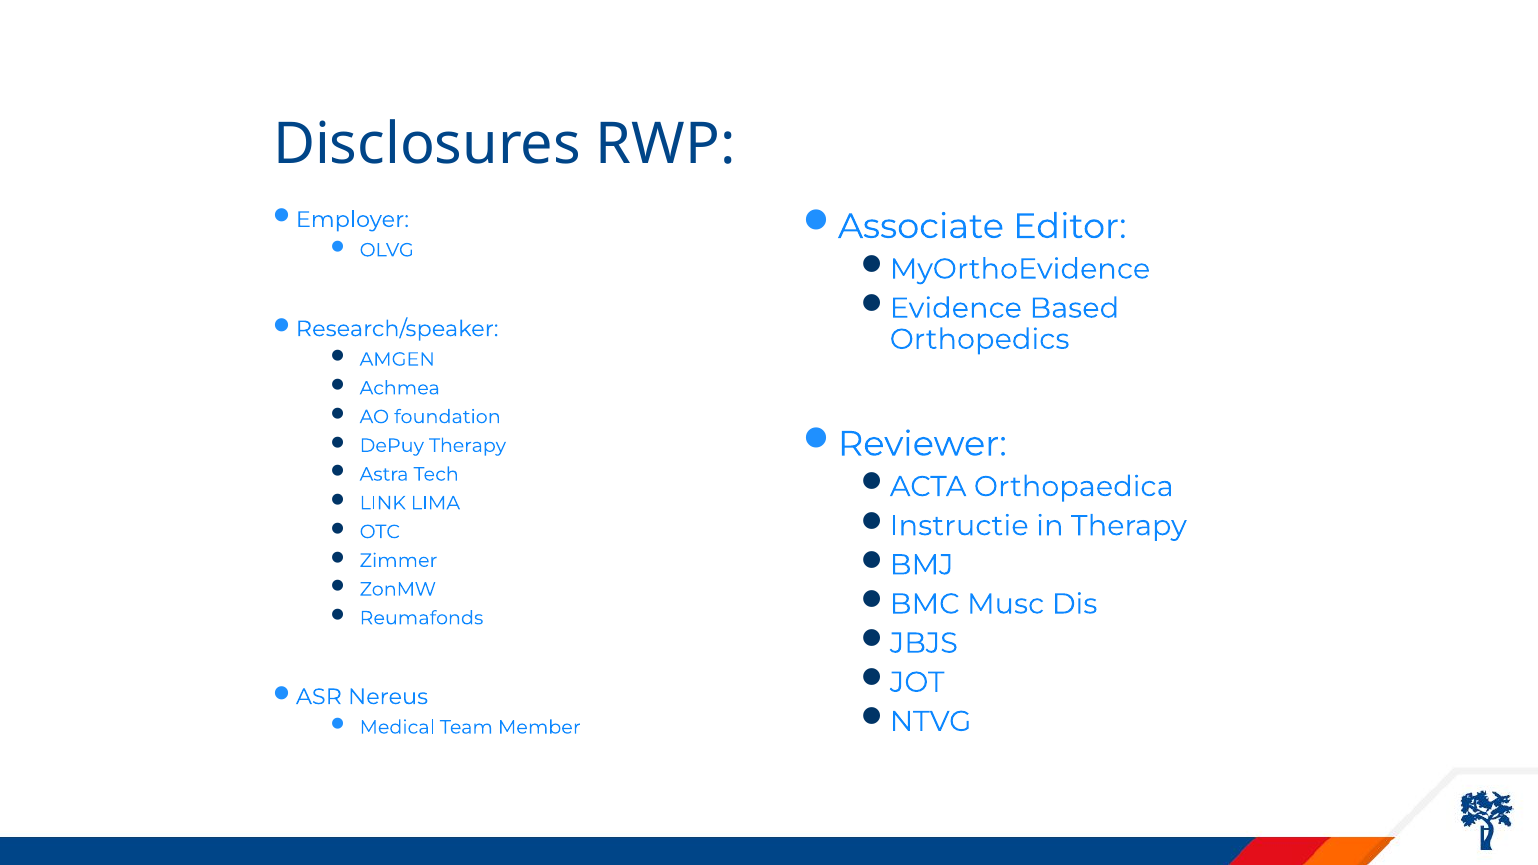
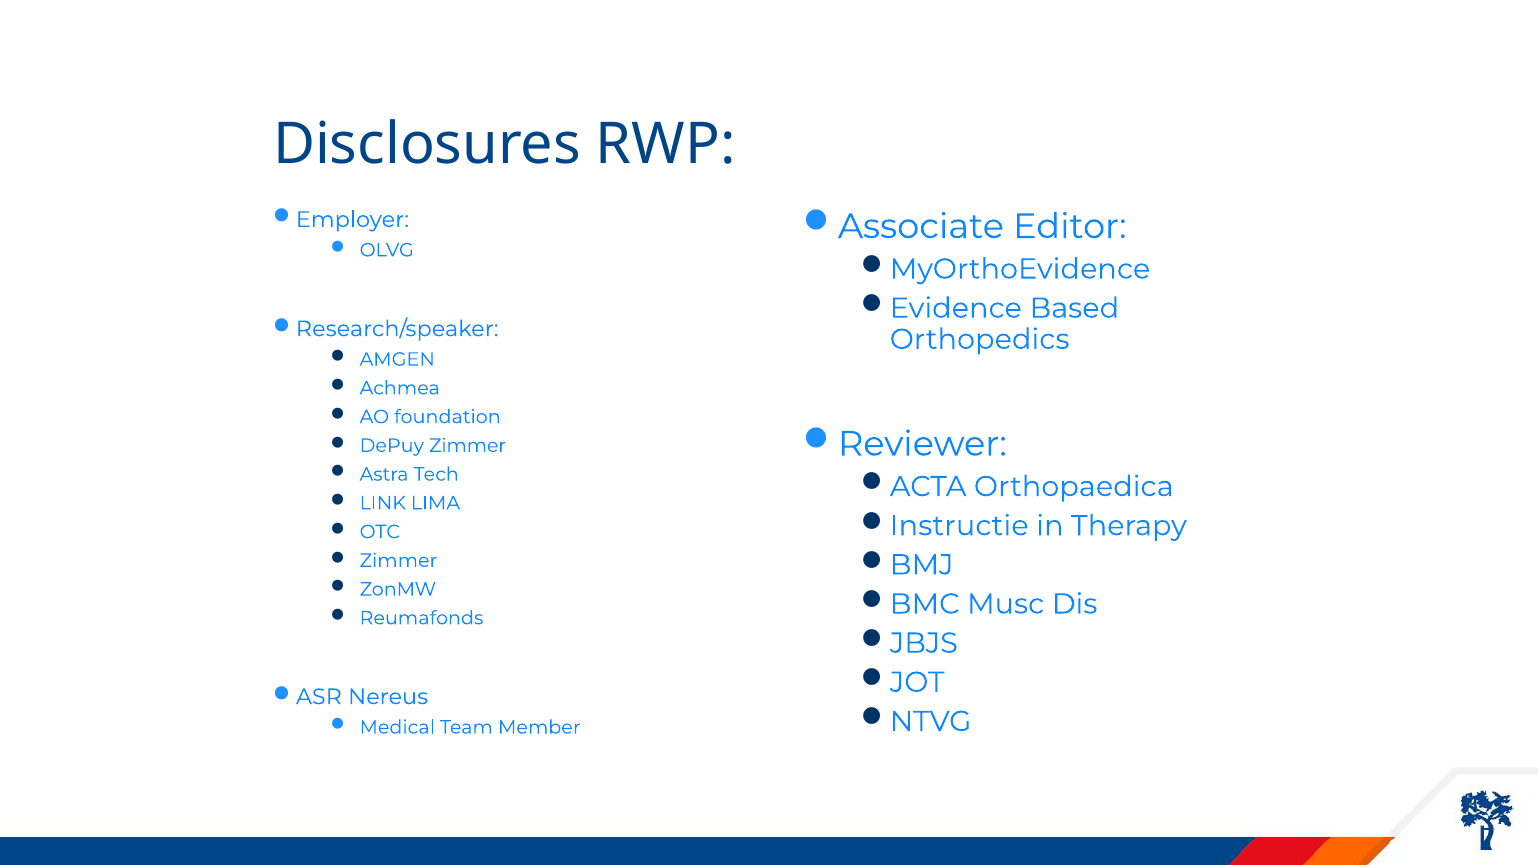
DePuy Therapy: Therapy -> Zimmer (468, 446)
